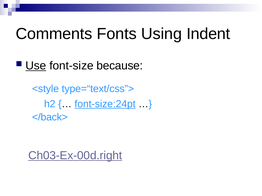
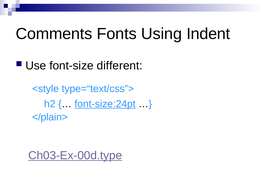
Use underline: present -> none (36, 66)
because: because -> different (120, 66)
</back>: </back> -> </plain> (50, 117)
Ch03-Ex-00d.right: Ch03-Ex-00d.right -> Ch03-Ex-00d.type (75, 156)
